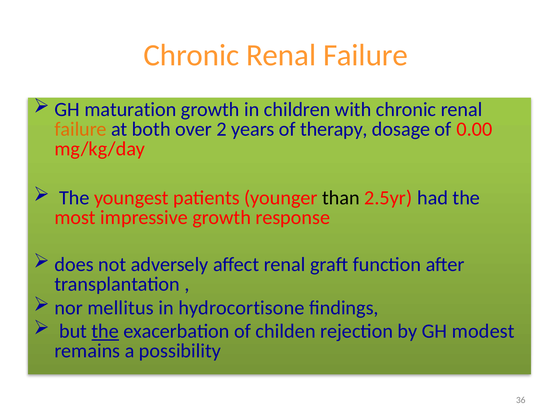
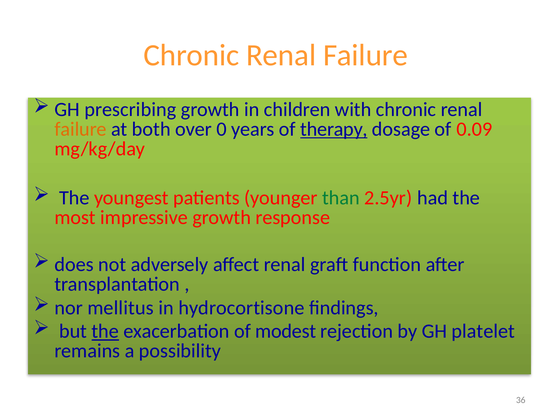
maturation: maturation -> prescribing (130, 110)
2: 2 -> 0 (222, 129)
therapy underline: none -> present (334, 129)
0.00: 0.00 -> 0.09 (474, 129)
than colour: black -> green (341, 198)
childen: childen -> modest (286, 331)
modest: modest -> platelet (483, 331)
